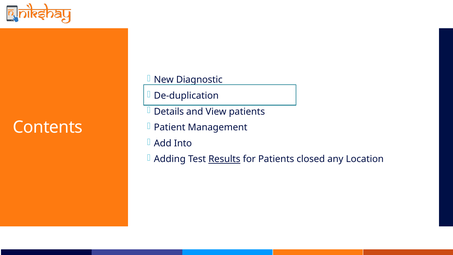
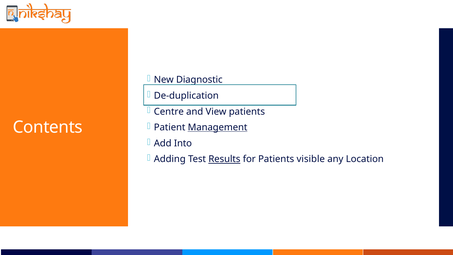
Details: Details -> Centre (169, 111)
Management underline: none -> present (218, 127)
closed: closed -> visible (311, 159)
